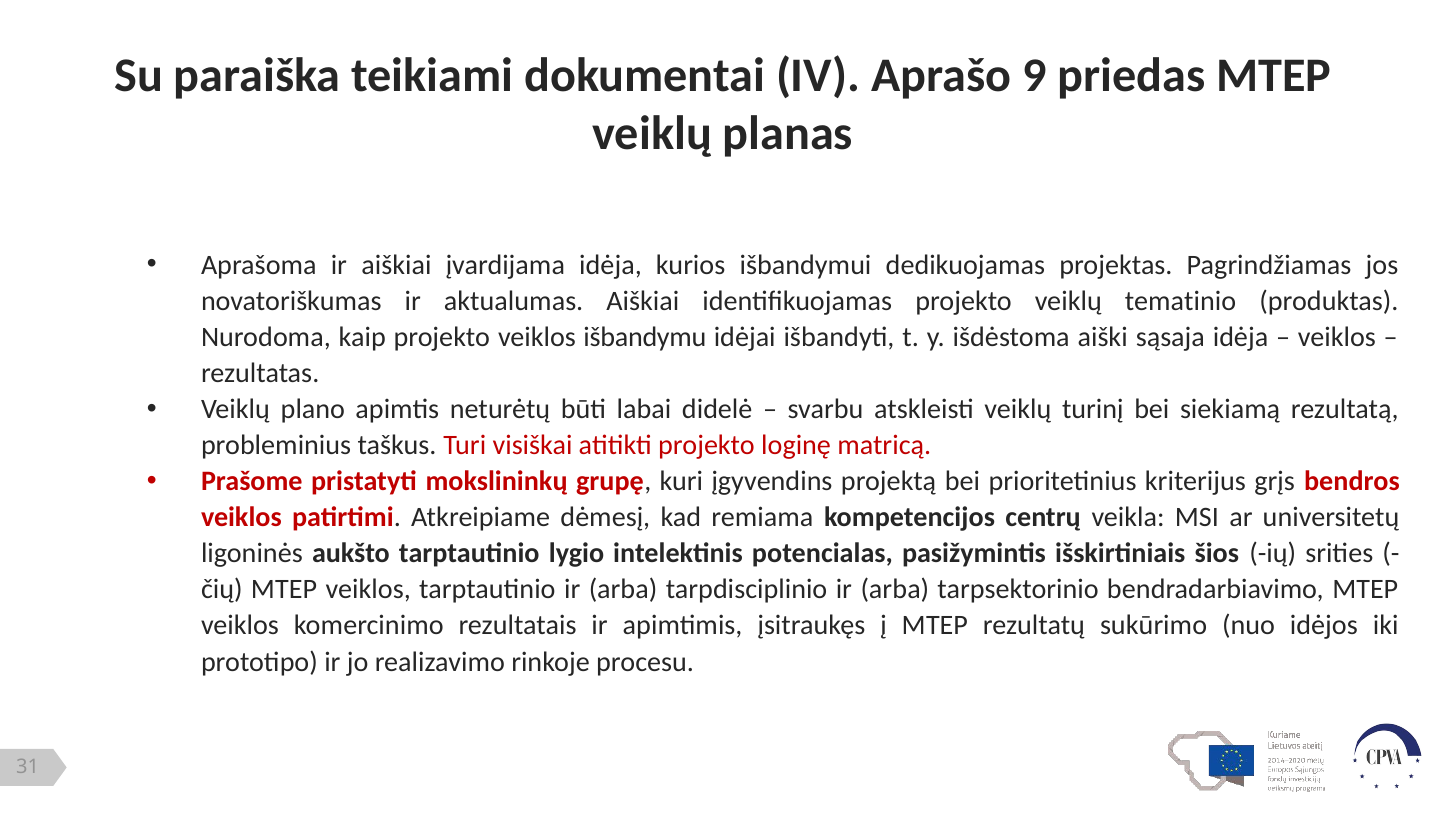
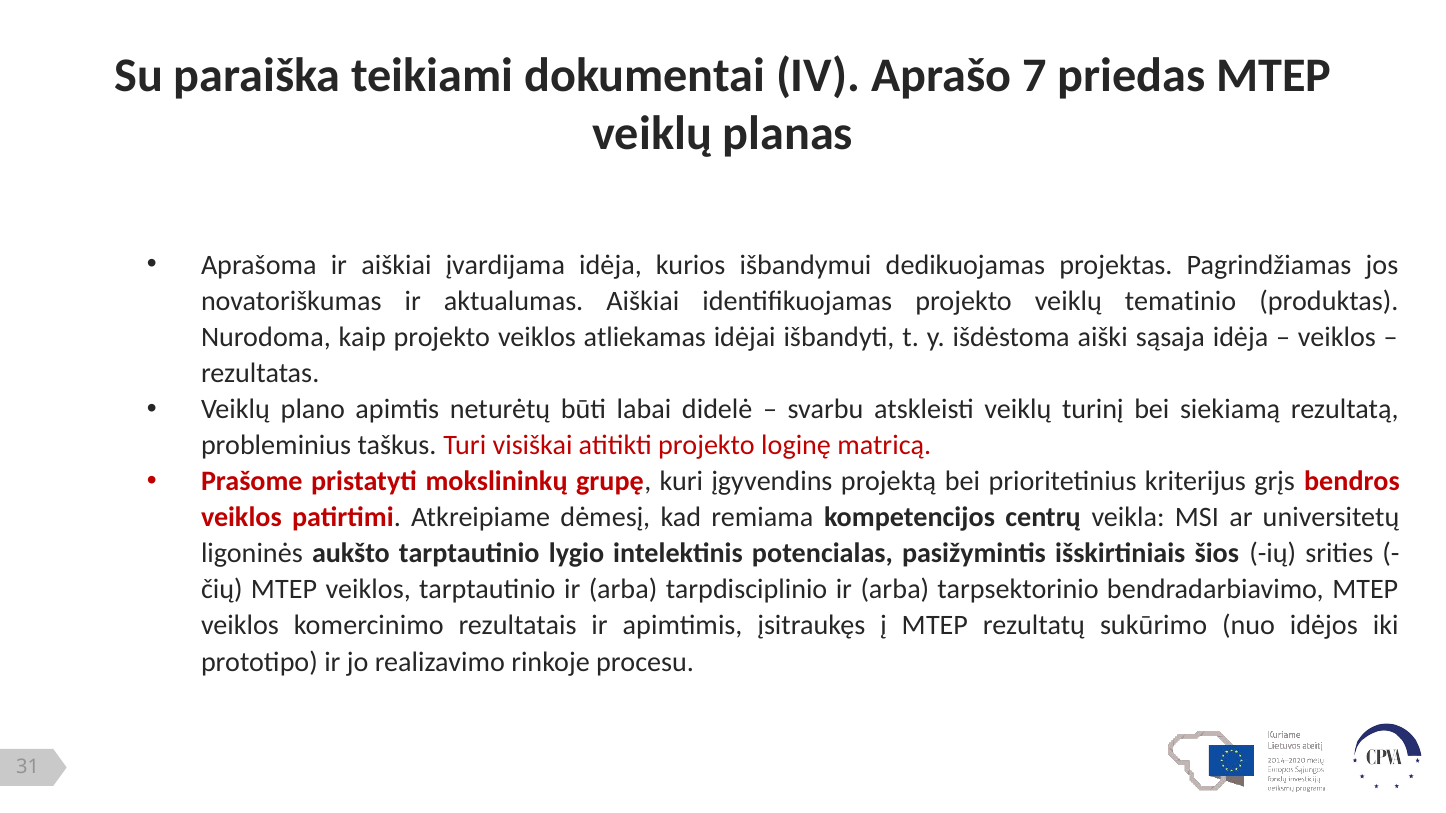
9: 9 -> 7 (1035, 76)
išbandymu: išbandymu -> atliekamas (645, 337)
